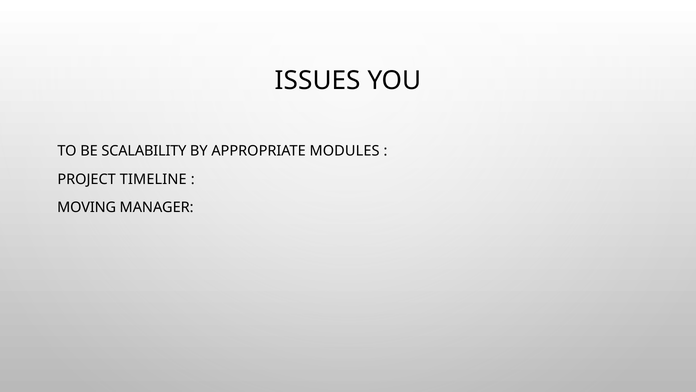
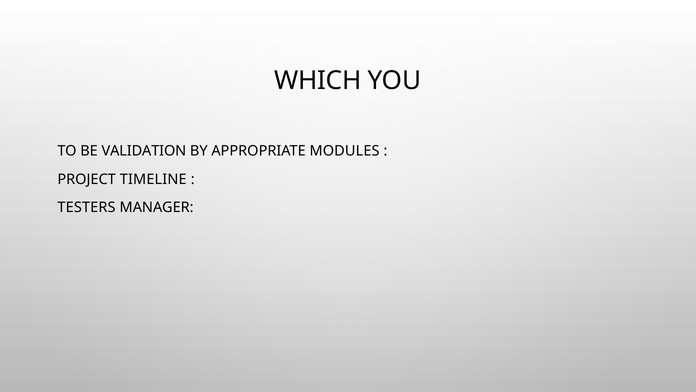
ISSUES: ISSUES -> WHICH (318, 81)
SCALABILITY: SCALABILITY -> VALIDATION (144, 151)
MOVING: MOVING -> TESTERS (87, 207)
